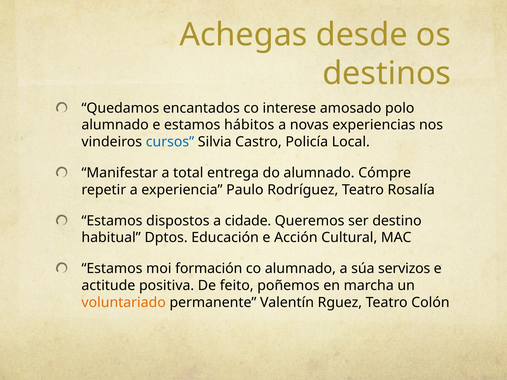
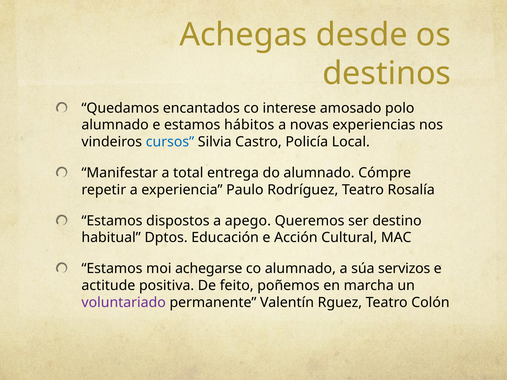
cidade: cidade -> apego (248, 221)
formación: formación -> achegarse (209, 269)
voluntariado colour: orange -> purple (124, 303)
